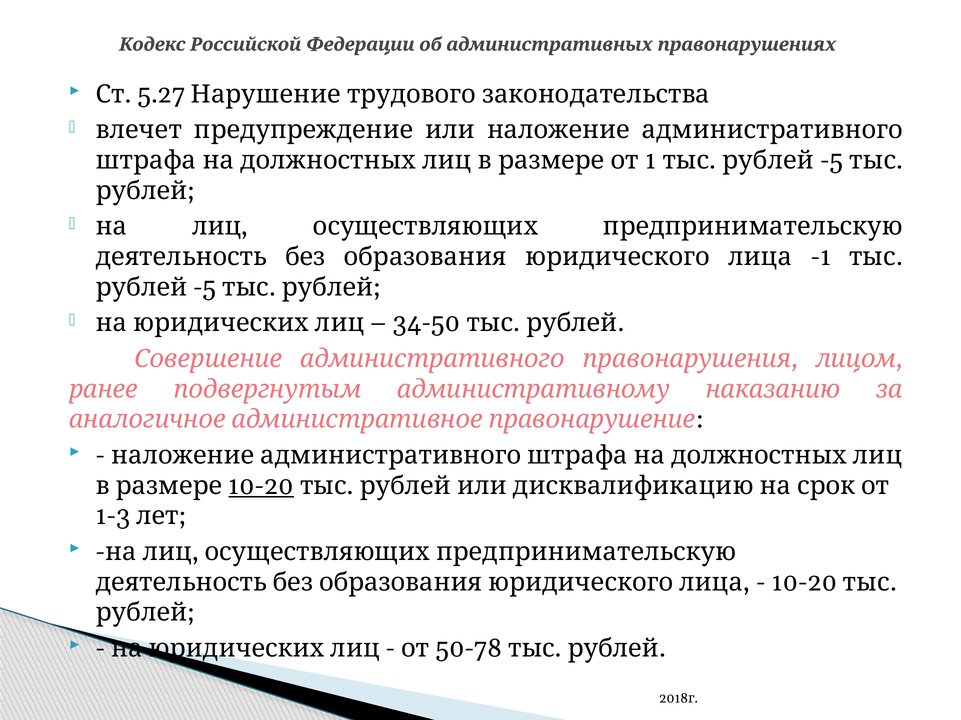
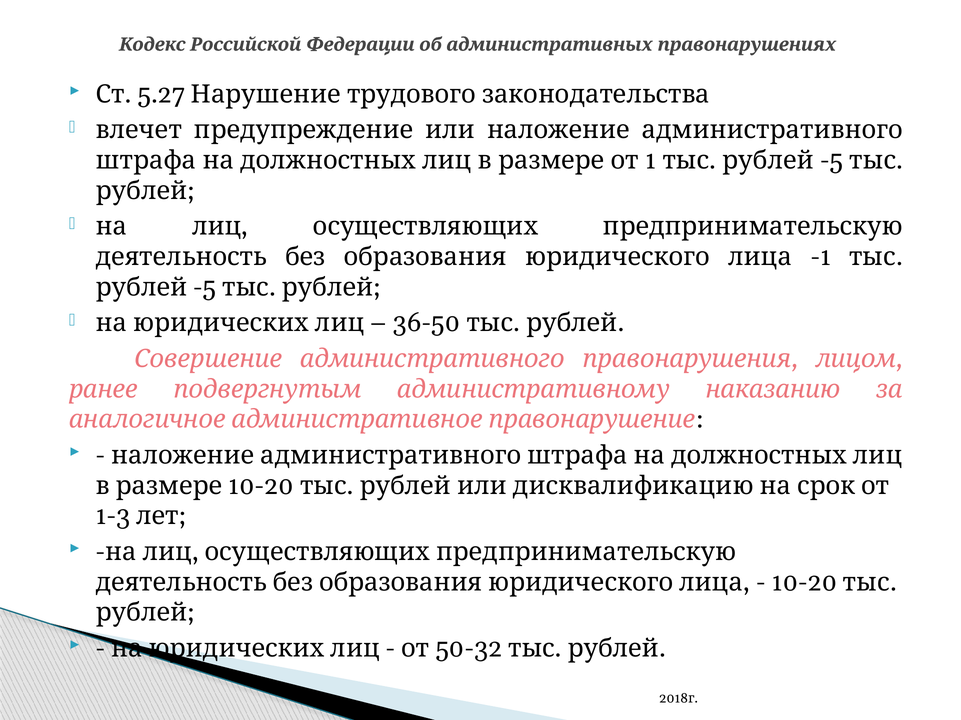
34-50: 34-50 -> 36-50 (427, 323)
10-20 underline: present -> none (261, 486)
50-78: 50-78 -> 50-32 (469, 649)
